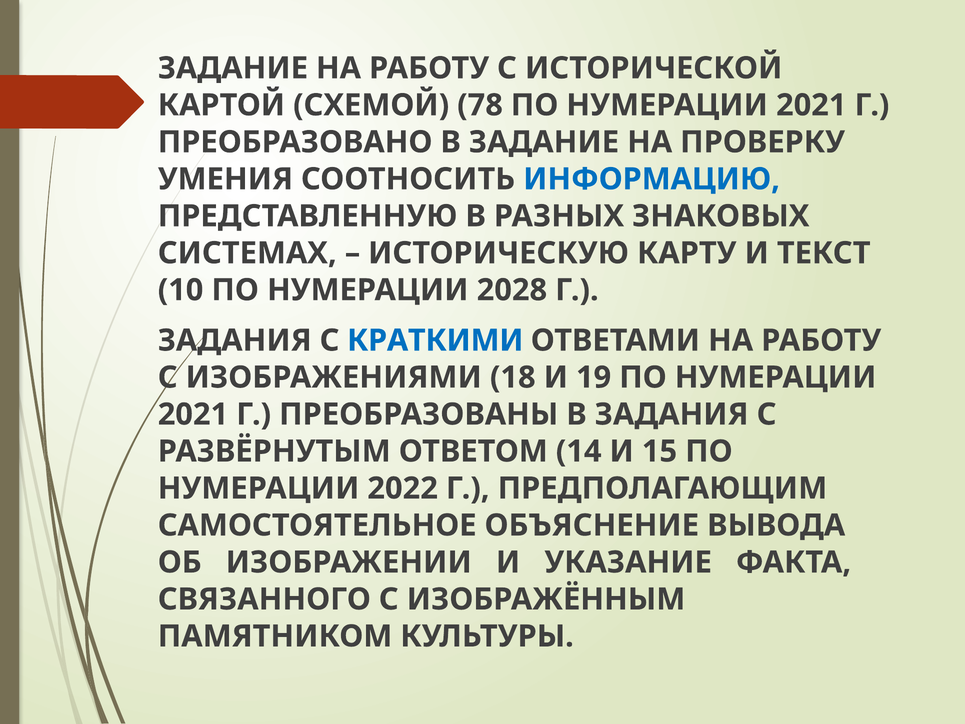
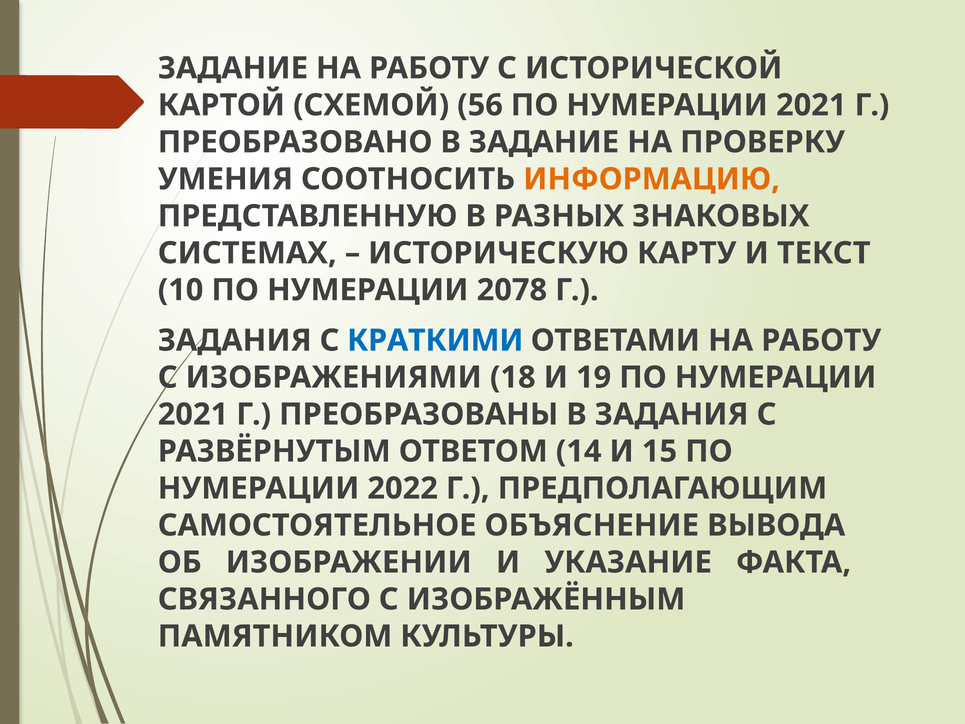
78: 78 -> 56 (480, 105)
ИНФОРМАЦИЮ colour: blue -> orange (652, 179)
2028: 2028 -> 2078 (512, 290)
